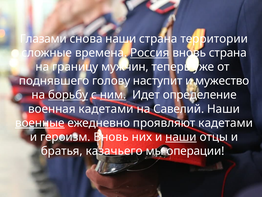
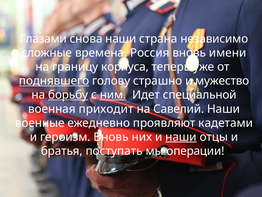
территории: территории -> независимо (214, 39)
Россия underline: present -> none (150, 53)
вновь страна: страна -> имени (228, 53)
мужчин: мужчин -> корпуса (125, 67)
поднявшего underline: none -> present (54, 81)
наступит: наступит -> страшно (158, 81)
определение: определение -> специальной (200, 95)
военная кадетами: кадетами -> приходит (106, 109)
военные underline: present -> none (40, 123)
казачьего: казачьего -> поступать (114, 151)
